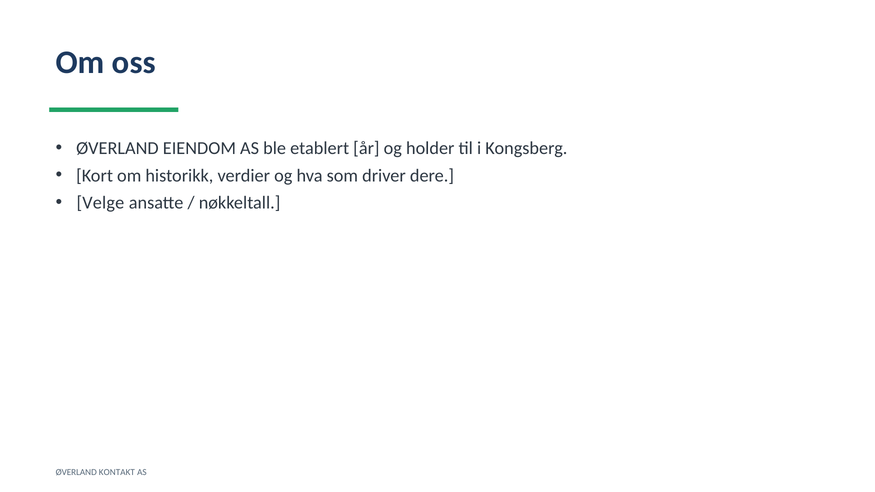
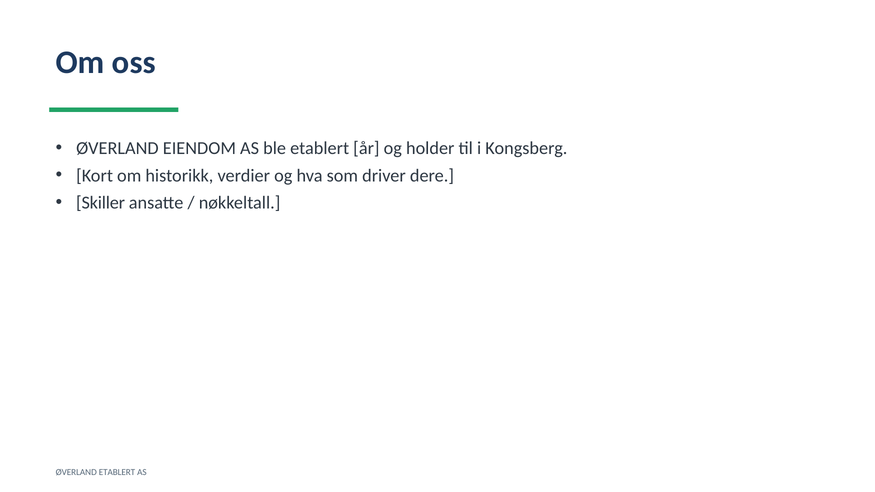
Velge: Velge -> Skiller (101, 203)
ØVERLAND KONTAKT: KONTAKT -> ETABLERT (117, 472)
